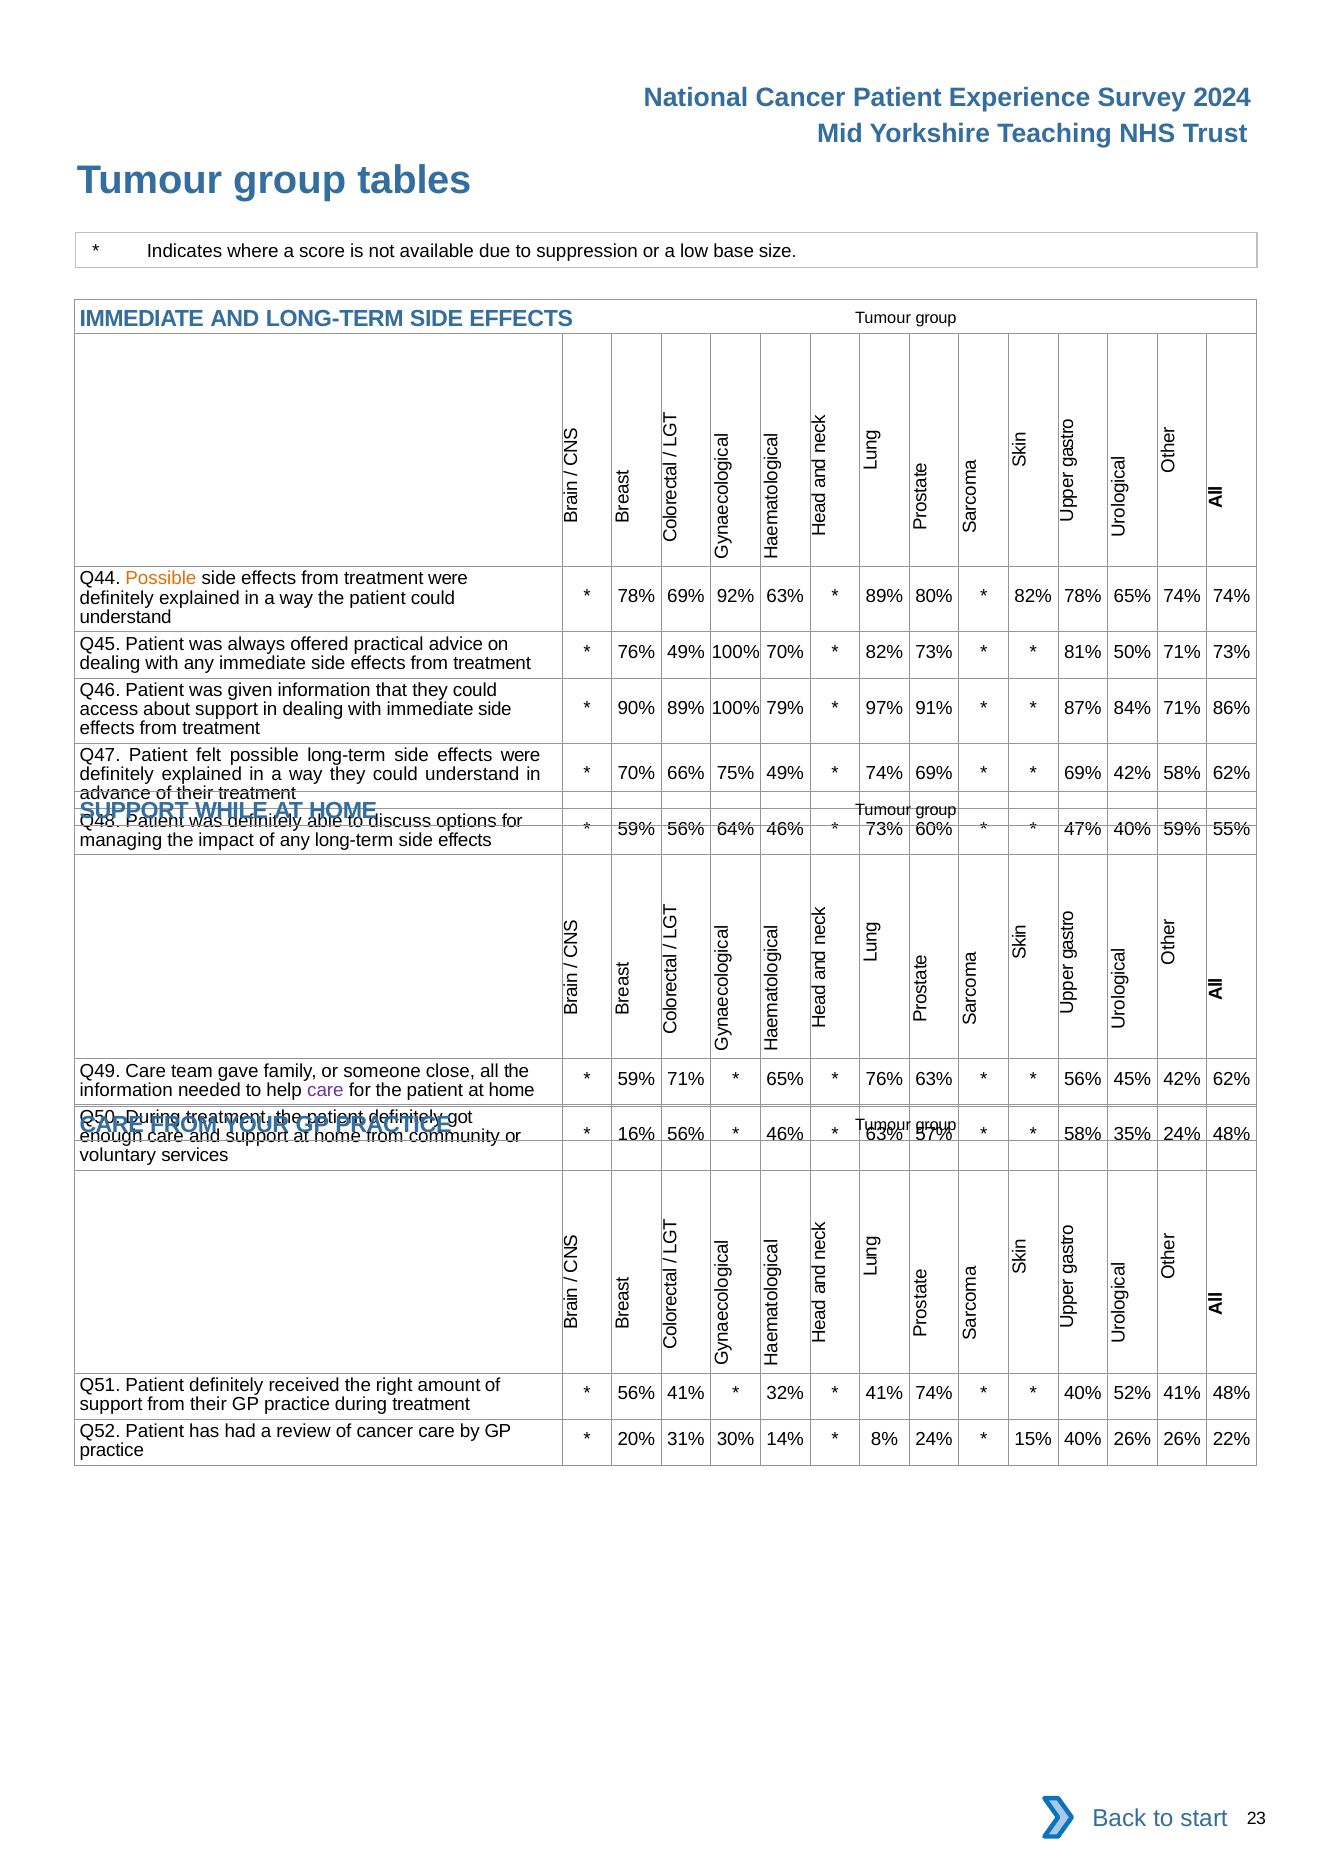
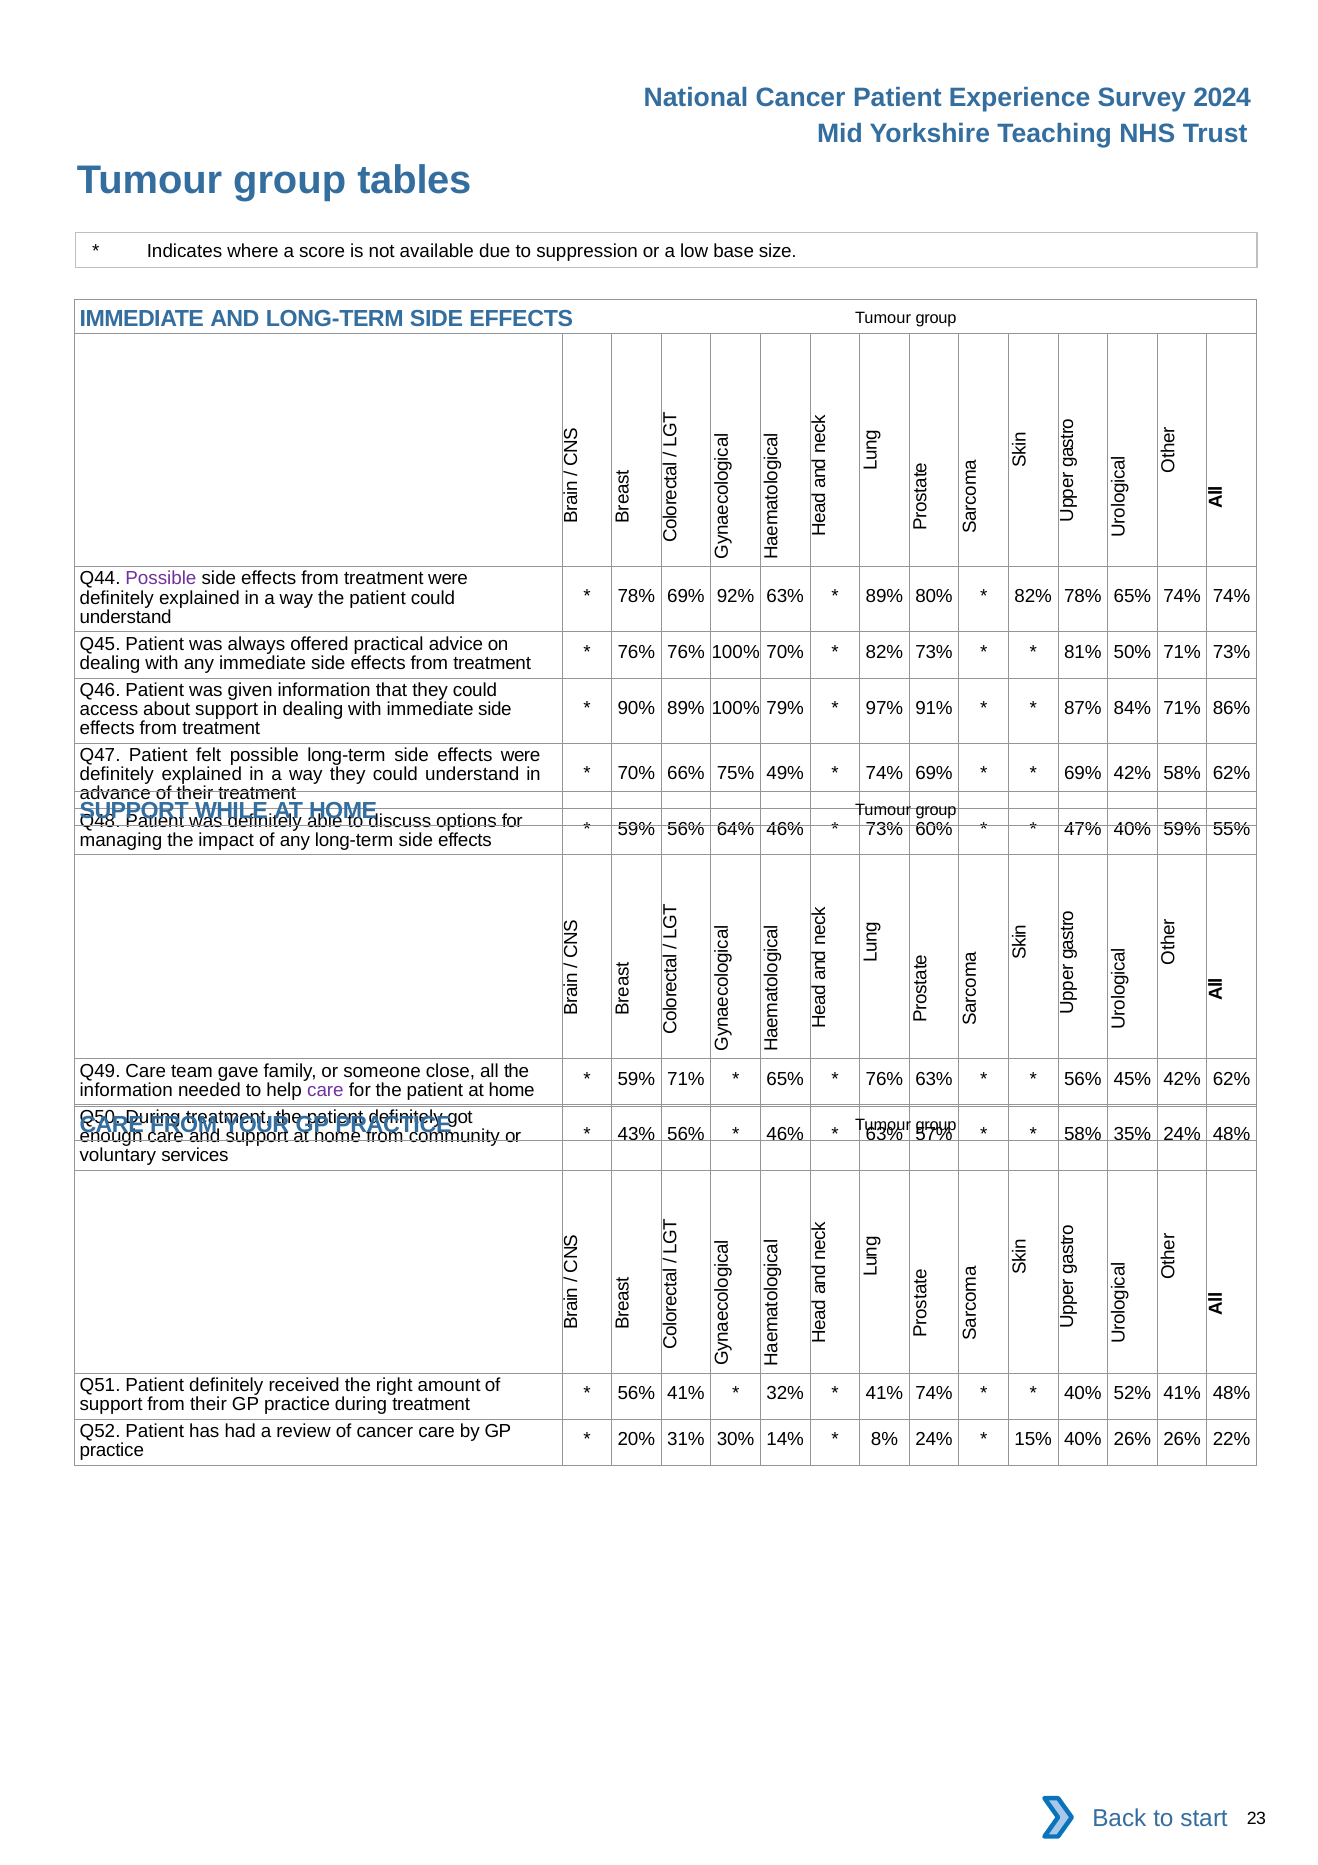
Possible colour: orange -> purple (161, 579)
76% 49%: 49% -> 76% (686, 652)
16%: 16% -> 43% (636, 1135)
